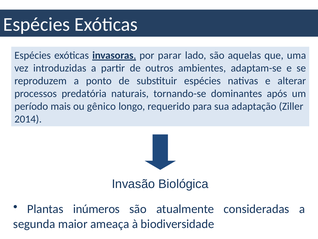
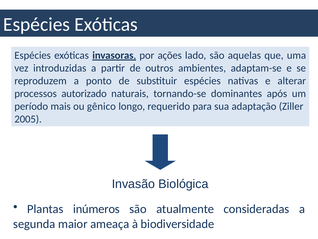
parar: parar -> ações (170, 55)
predatória: predatória -> autorizado (84, 93)
2014: 2014 -> 2005 (28, 119)
